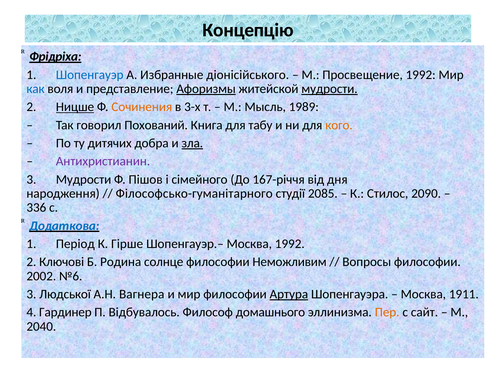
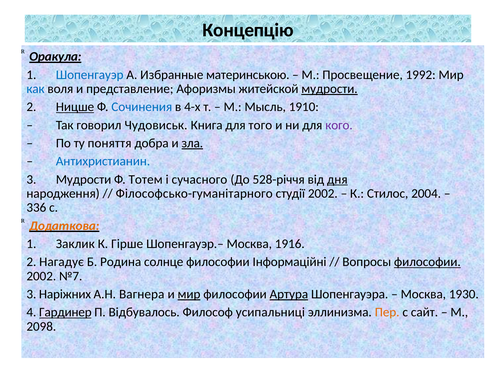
Фрідріха: Фрідріха -> Оракула (55, 57)
діонісійського: діонісійського -> материнською (248, 75)
Афоризмы underline: present -> none (206, 89)
Сочинения colour: orange -> blue (142, 107)
3-х: 3-х -> 4-х (192, 107)
1989: 1989 -> 1910 (304, 107)
Похований: Похований -> Чудовиськ (156, 125)
табу: табу -> того (260, 125)
кого colour: orange -> purple (339, 125)
дитячих: дитячих -> поняття (110, 143)
Антихристианин colour: purple -> blue (103, 161)
Пішов: Пішов -> Тотем (146, 179)
сімейного: сімейного -> сучасного (199, 179)
167-річчя: 167-річчя -> 528-річчя (279, 179)
дня underline: none -> present (337, 179)
студії 2085: 2085 -> 2002 (323, 194)
2090: 2090 -> 2004 (426, 194)
Додаткова colour: blue -> orange (64, 226)
Період: Період -> Заклик (75, 244)
Москва 1992: 1992 -> 1916 (290, 244)
Ключові: Ключові -> Нагадує (62, 262)
Неможливим: Неможливим -> Інформаційні (289, 262)
философии underline: none -> present (427, 262)
№6: №6 -> №7 (71, 276)
Людської: Людської -> Наріжних (65, 294)
мир underline: none -> present (189, 294)
1911: 1911 -> 1930 (464, 294)
Гардинер underline: none -> present (65, 312)
домашнього: домашнього -> усипальниці (270, 312)
2040: 2040 -> 2098 (41, 326)
